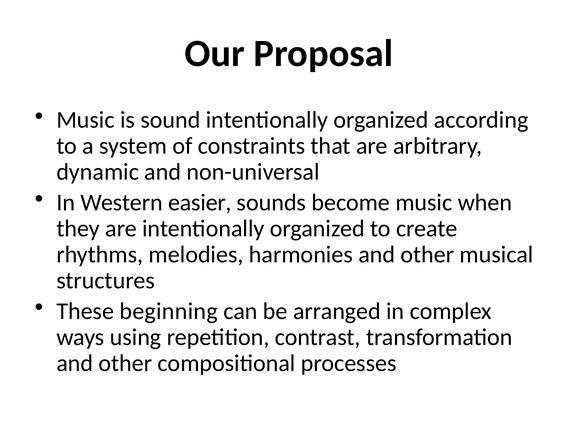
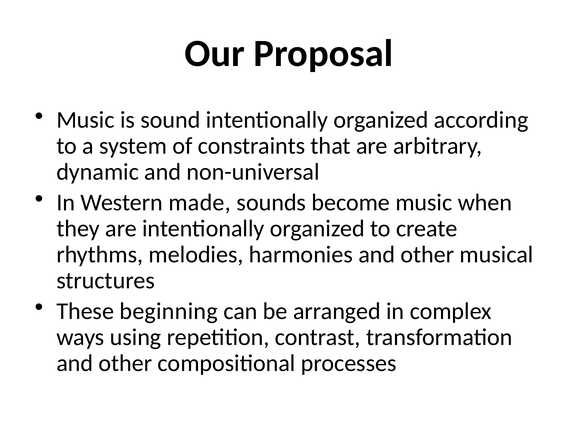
easier: easier -> made (200, 203)
